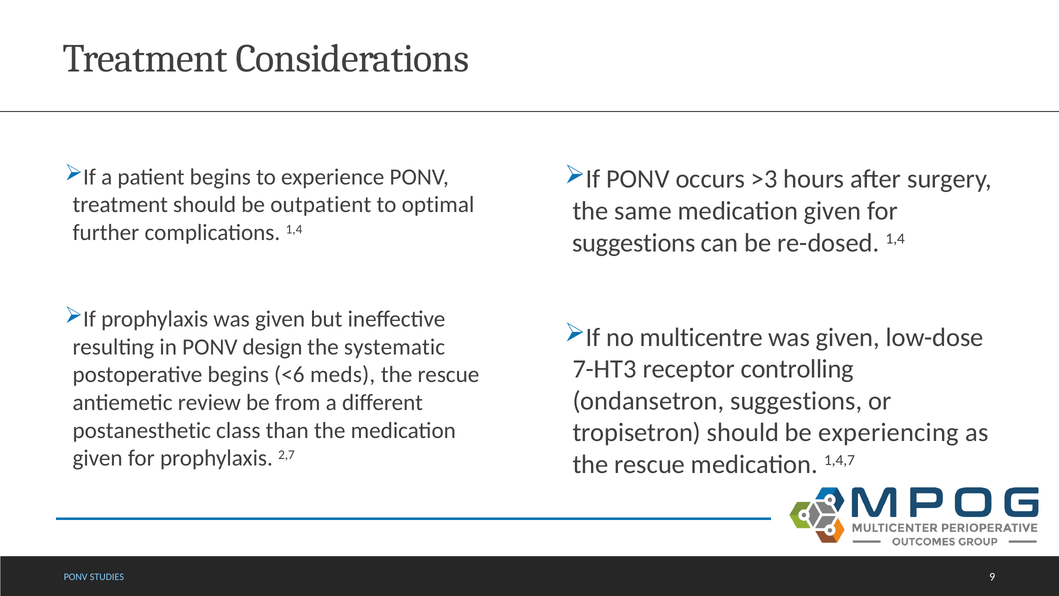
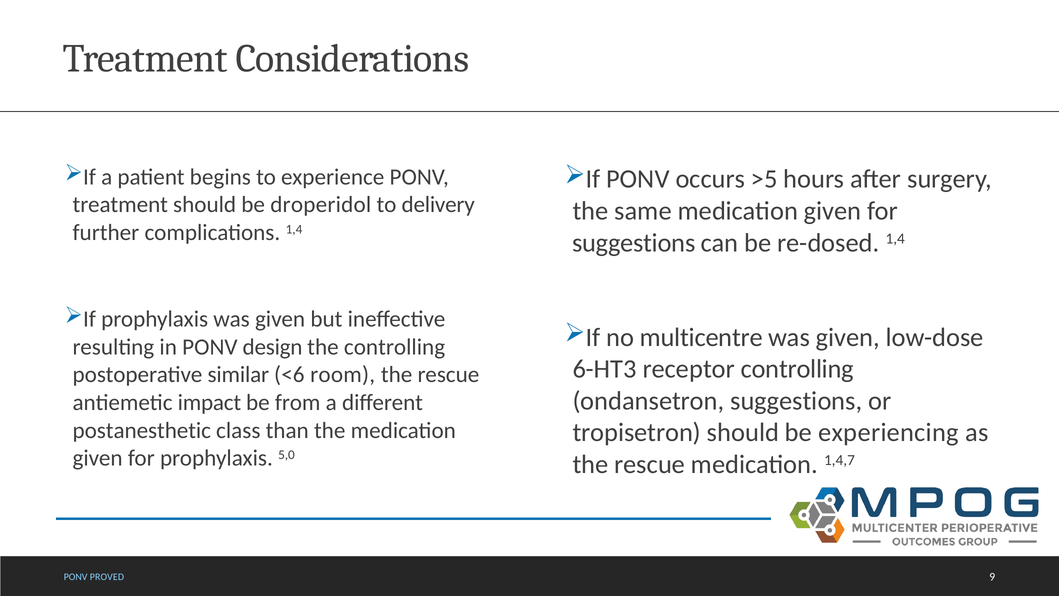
>3: >3 -> >5 (764, 179)
outpatient: outpatient -> droperidol (321, 205)
optimal: optimal -> delivery (438, 205)
the systematic: systematic -> controlling (395, 347)
7-HT3: 7-HT3 -> 6-HT3 (605, 369)
postoperative begins: begins -> similar (238, 375)
meds: meds -> room (343, 375)
review: review -> impact (209, 402)
2,7: 2,7 -> 5,0 (286, 455)
STUDIES: STUDIES -> PROVED (107, 576)
